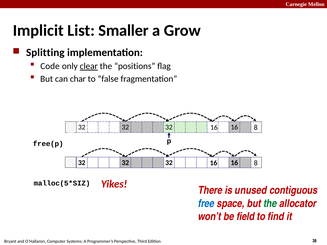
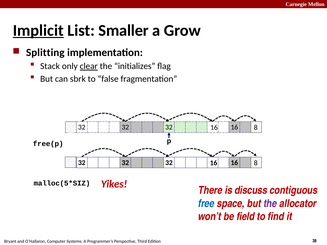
Implicit underline: none -> present (38, 30)
Code: Code -> Stack (50, 66)
positions: positions -> initializes (135, 66)
char: char -> sbrk (78, 79)
unused: unused -> discuss (251, 191)
the colour: green -> purple (270, 204)
